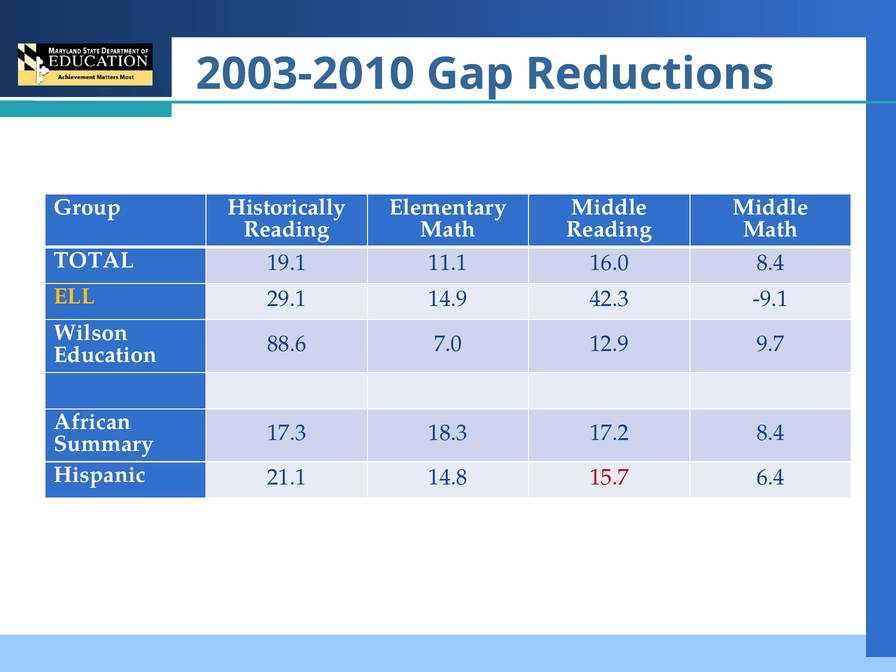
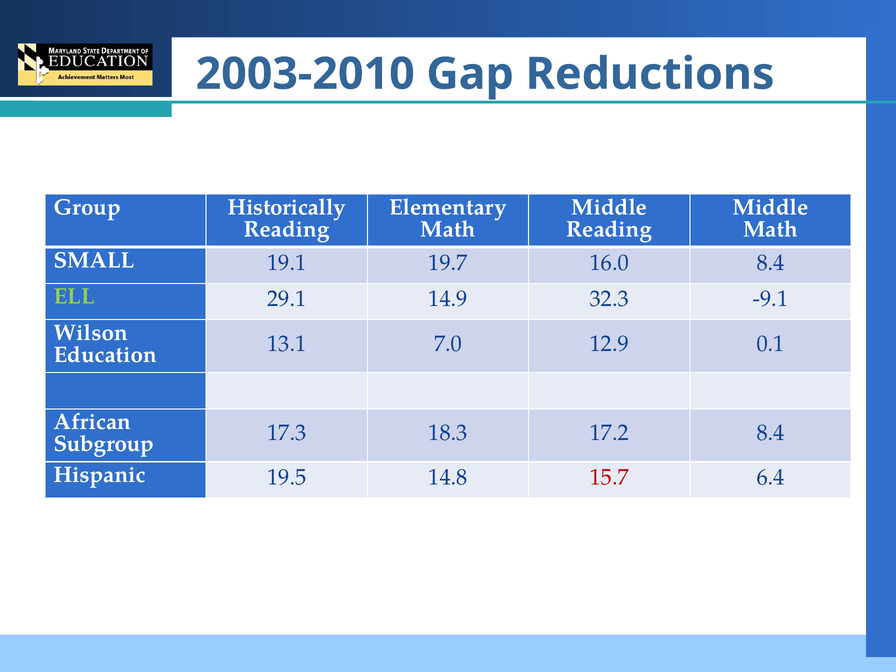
TOTAL: TOTAL -> SMALL (94, 260)
11.1: 11.1 -> 19.7 (448, 263)
ELL colour: yellow -> light green (74, 297)
42.3: 42.3 -> 32.3 (609, 299)
88.6: 88.6 -> 13.1 (287, 344)
9.7: 9.7 -> 0.1 (771, 344)
Summary: Summary -> Subgroup (104, 444)
21.1: 21.1 -> 19.5 (287, 478)
